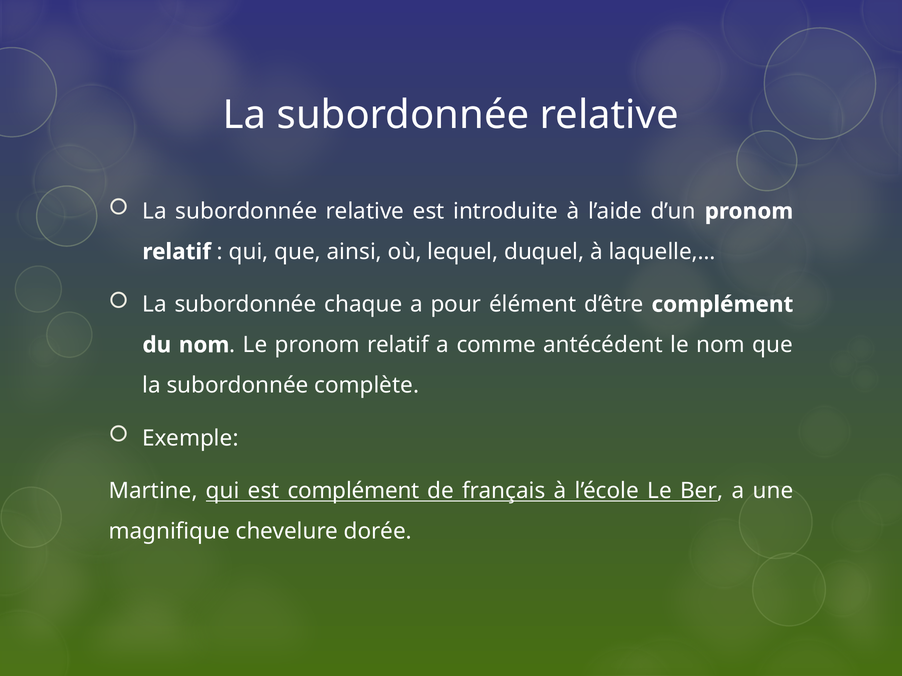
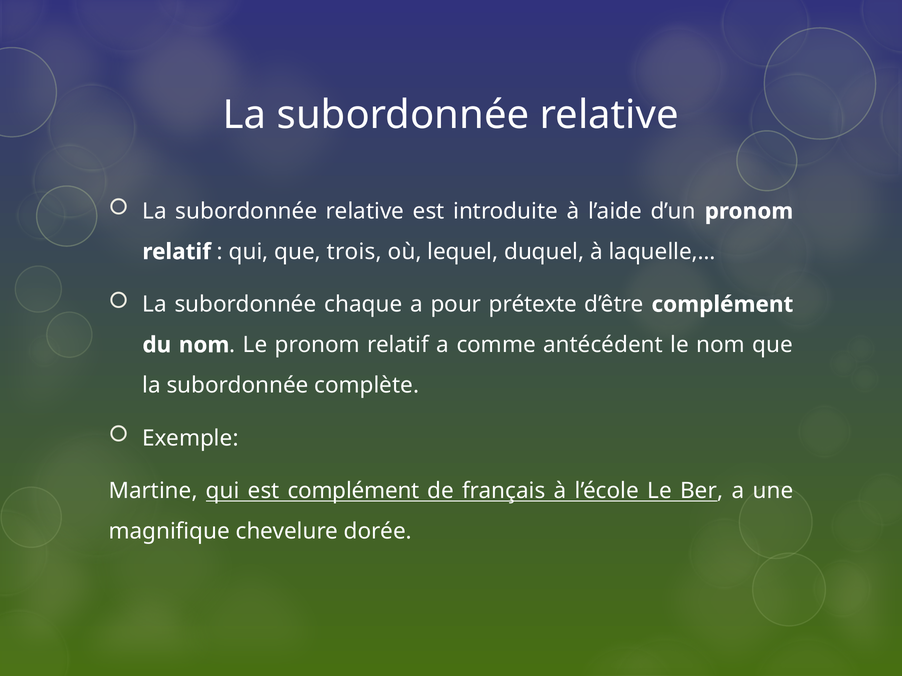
ainsi: ainsi -> trois (354, 252)
élément: élément -> prétexte (533, 305)
